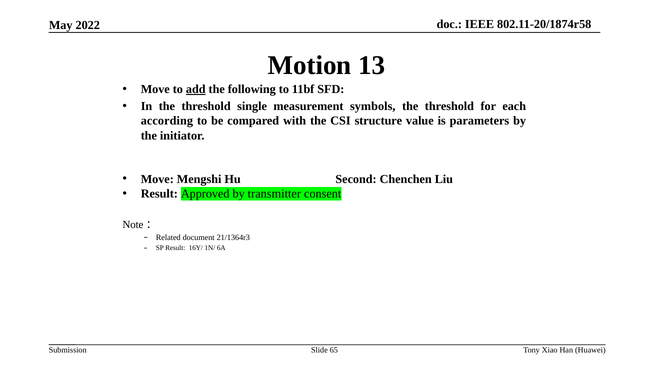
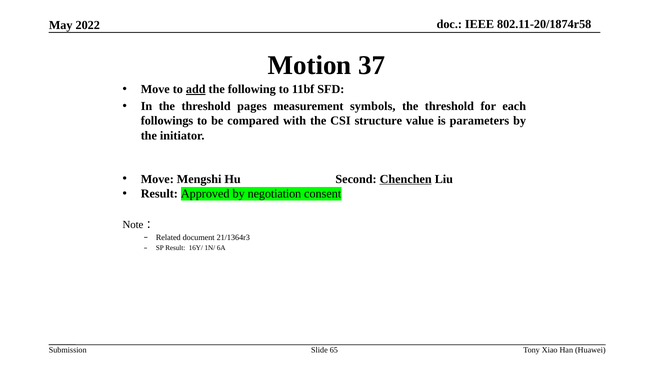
13: 13 -> 37 (372, 65)
single: single -> pages (252, 106)
according: according -> followings (167, 121)
Chenchen underline: none -> present (406, 179)
transmitter: transmitter -> negotiation (274, 194)
